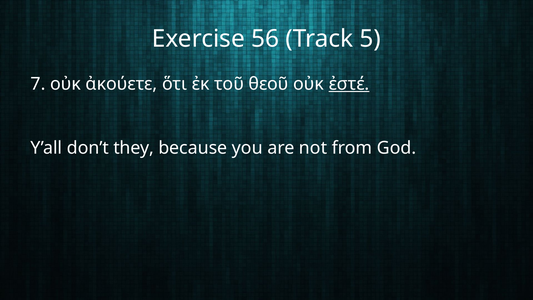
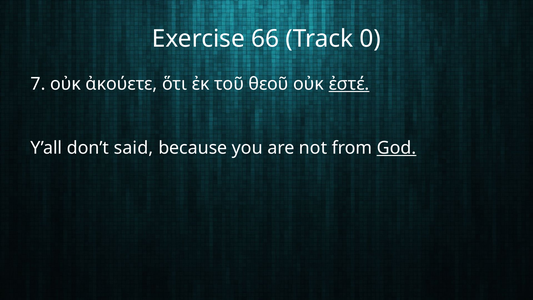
56: 56 -> 66 (265, 39)
5: 5 -> 0 (370, 39)
they: they -> said (134, 148)
God underline: none -> present (396, 148)
